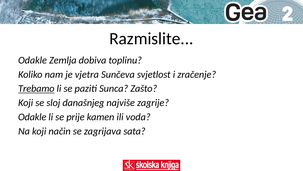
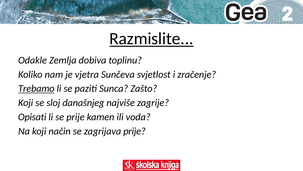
Razmislite underline: none -> present (151, 39)
Odakle: Odakle -> Opisati (32, 117)
zagrijava sata: sata -> prije (134, 131)
